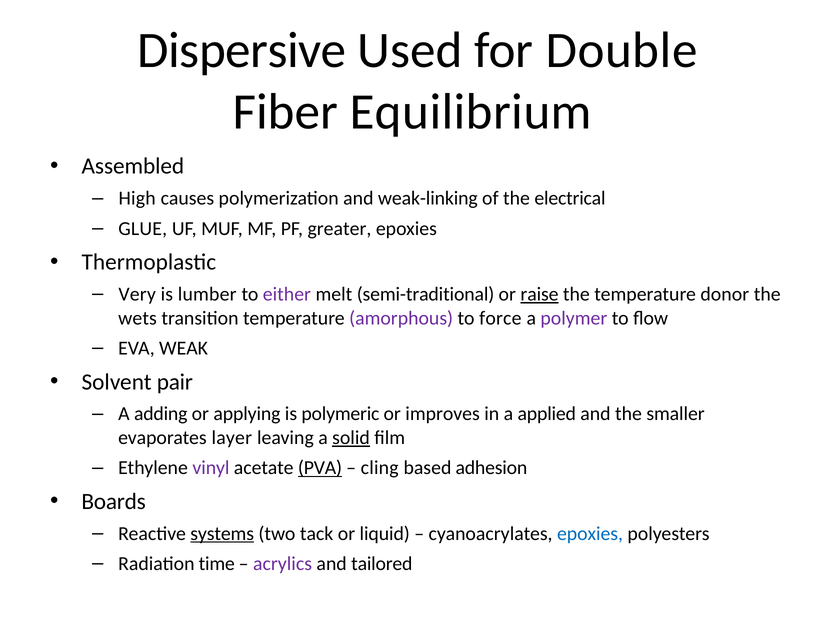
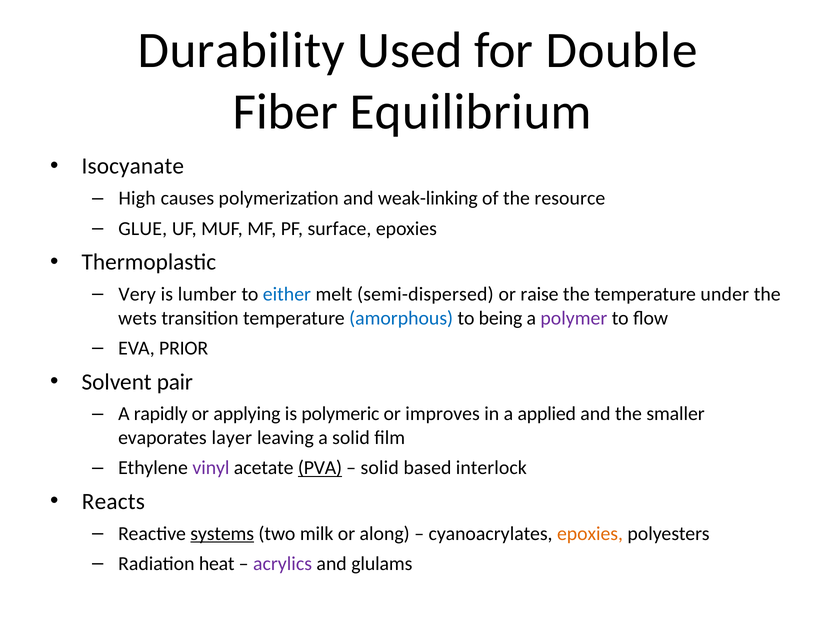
Dispersive: Dispersive -> Durability (241, 50)
Assembled: Assembled -> Isocyanate (133, 166)
electrical: electrical -> resource (570, 198)
greater: greater -> surface (339, 229)
either colour: purple -> blue (287, 294)
semi-traditional: semi-traditional -> semi-dispersed (425, 294)
raise underline: present -> none (540, 294)
donor: donor -> under (725, 294)
amorphous colour: purple -> blue (401, 318)
force: force -> being (501, 318)
WEAK: WEAK -> PRIOR (184, 348)
adding: adding -> rapidly (161, 414)
solid underline: present -> none (351, 438)
cling: cling -> solid (380, 468)
adhesion: adhesion -> interlock (491, 468)
Boards: Boards -> Reacts (113, 501)
tack: tack -> milk (317, 533)
liquid: liquid -> along (385, 533)
epoxies colour: blue -> orange (590, 533)
time: time -> heat (217, 564)
tailored: tailored -> glulams (382, 564)
